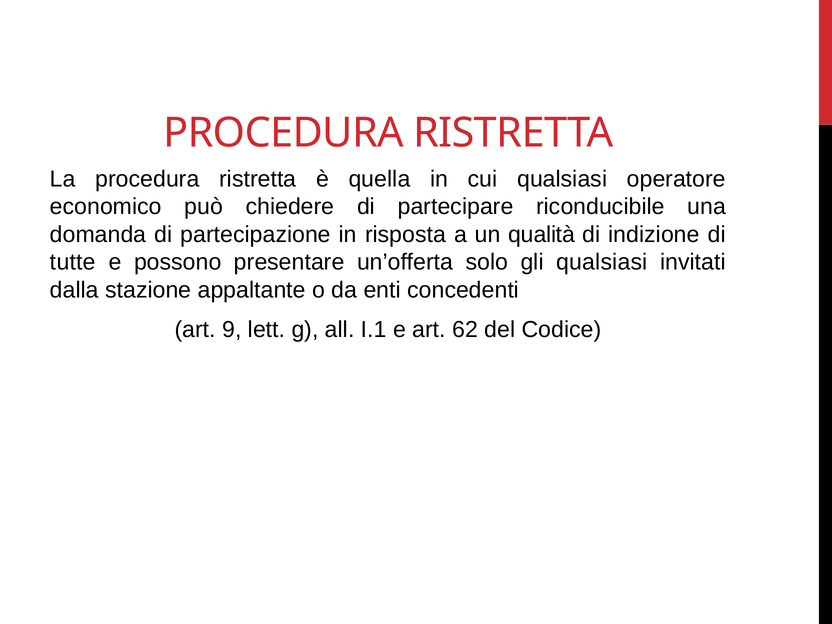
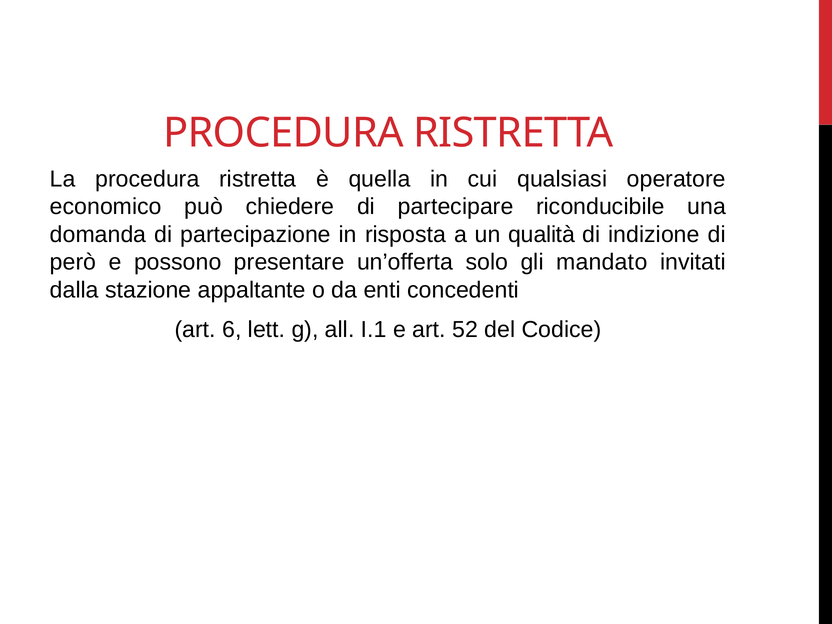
tutte: tutte -> però (73, 262)
gli qualsiasi: qualsiasi -> mandato (602, 262)
9: 9 -> 6 (232, 329)
62: 62 -> 52 (465, 329)
